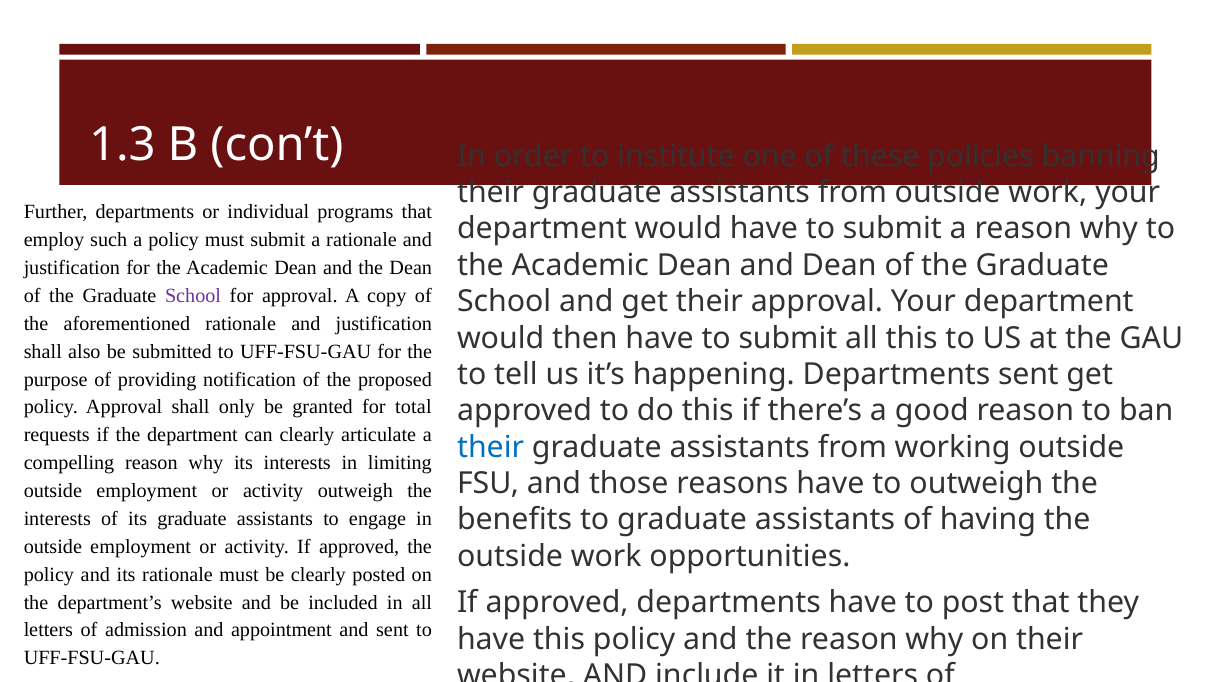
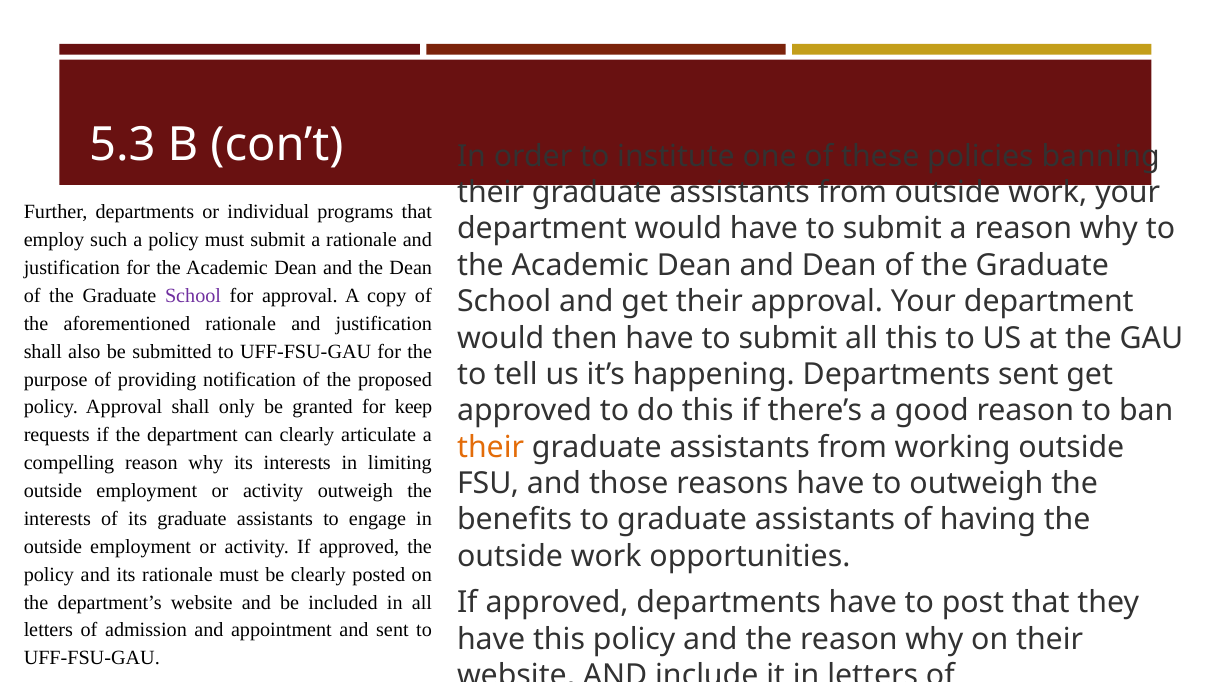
1.3: 1.3 -> 5.3 (122, 145)
total: total -> keep (414, 407)
their colour: blue -> orange (491, 447)
